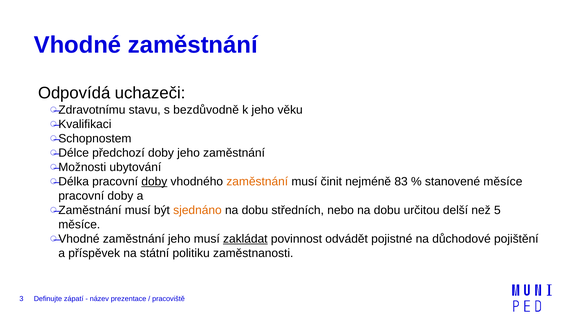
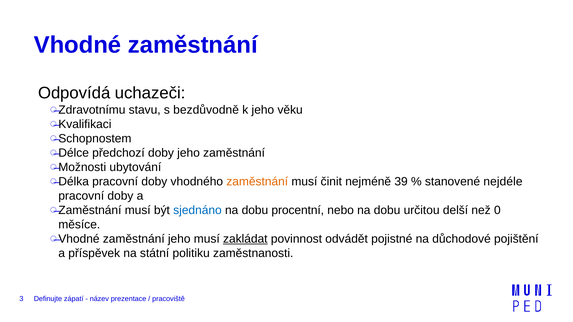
doby underline: present -> none (154, 182)
83: 83 -> 39 (401, 182)
stanovené měsíce: měsíce -> nejdéle (503, 182)
sjednáno colour: orange -> blue (197, 210)
středních: středních -> procentní (298, 210)
5: 5 -> 0 (497, 210)
